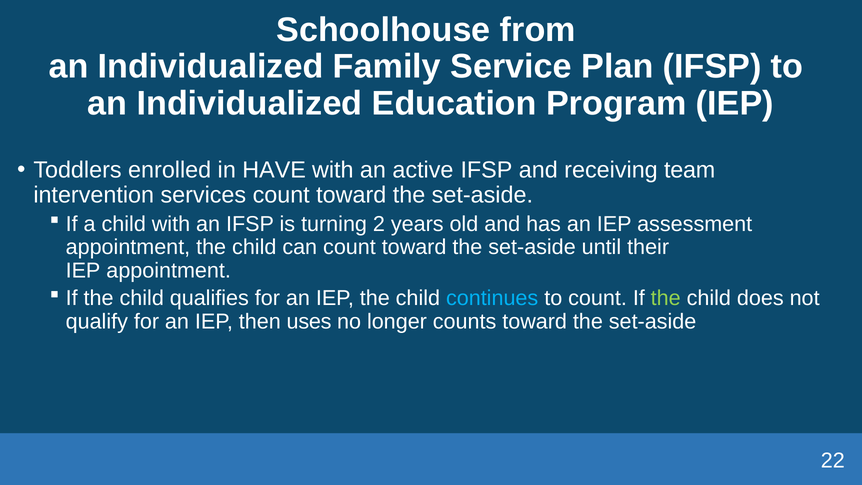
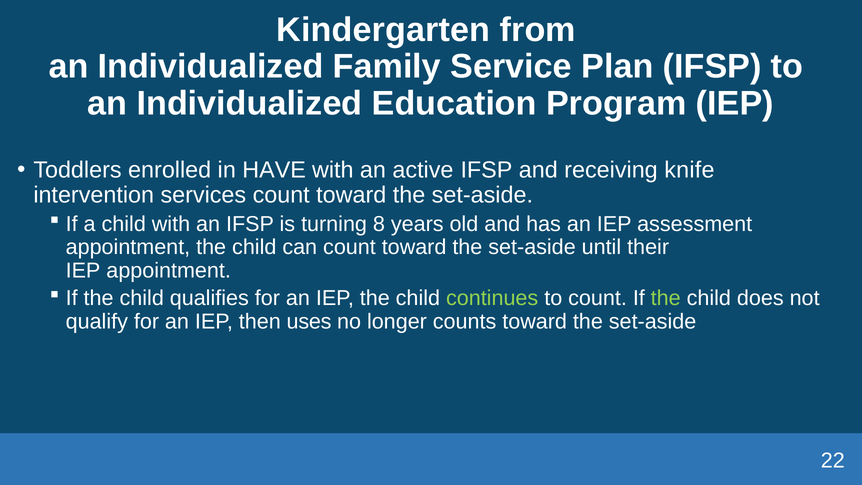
Schoolhouse: Schoolhouse -> Kindergarten (383, 30)
team: team -> knife (689, 170)
2: 2 -> 8 (379, 224)
continues colour: light blue -> light green (492, 298)
